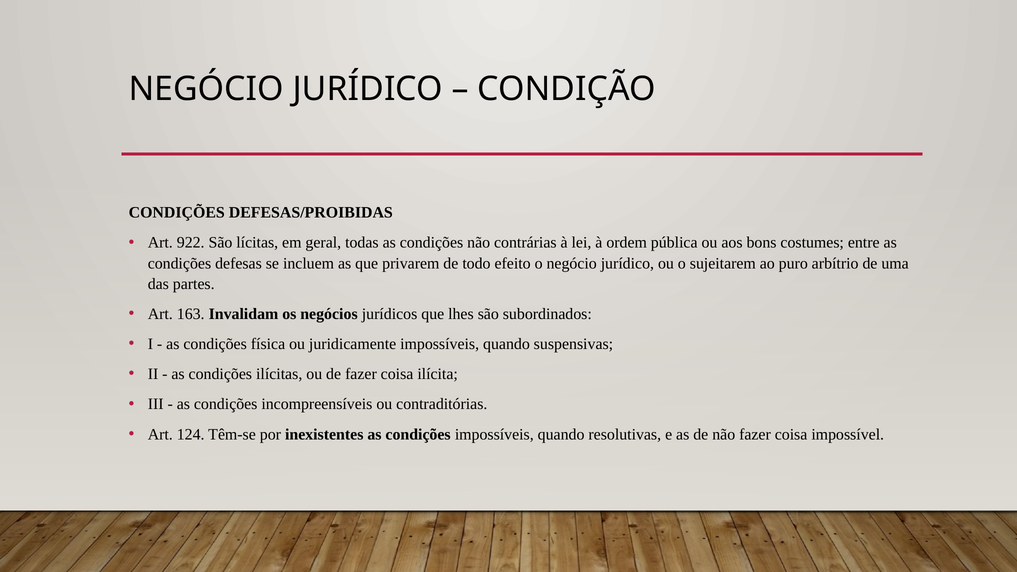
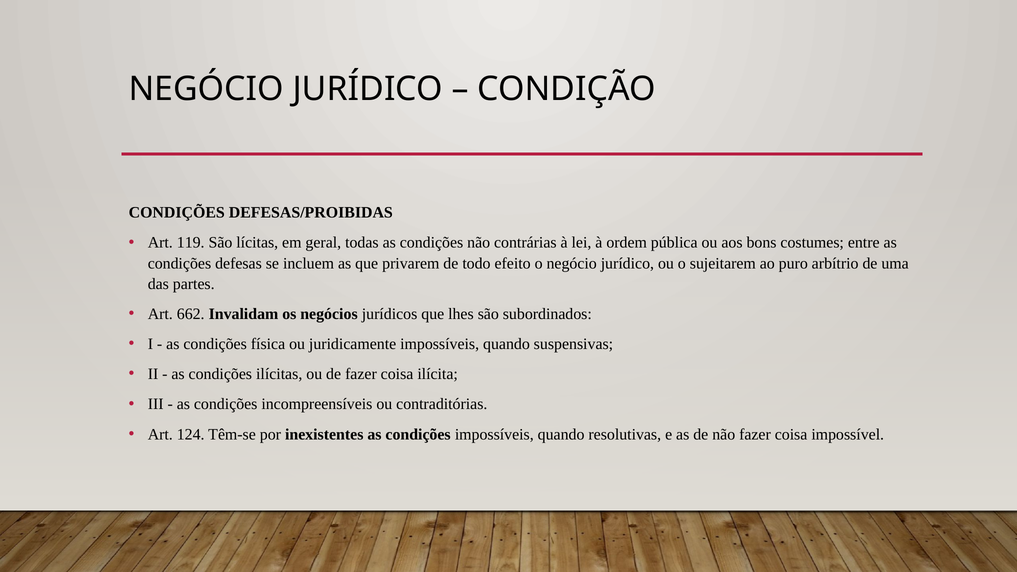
922: 922 -> 119 (191, 243)
163: 163 -> 662 (191, 314)
